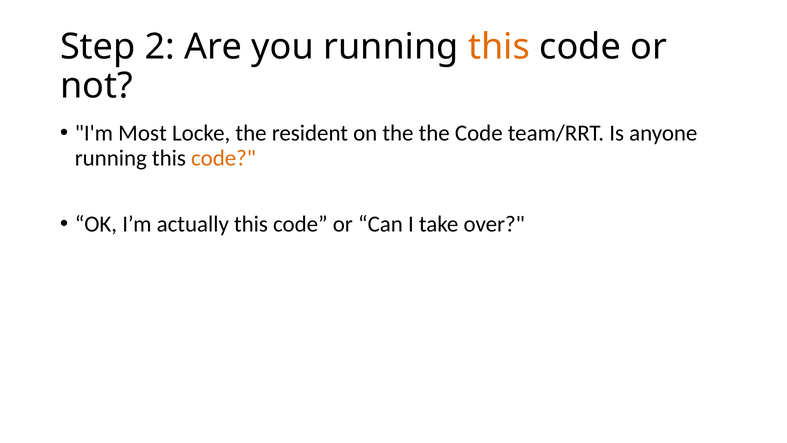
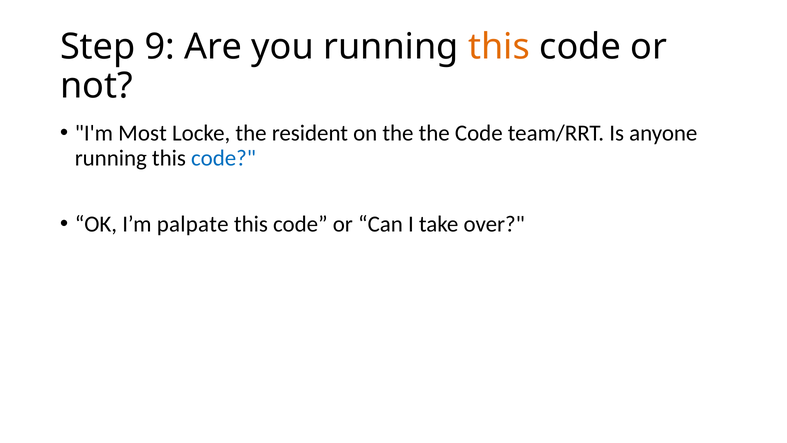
2: 2 -> 9 (160, 47)
code colour: orange -> blue (224, 158)
actually: actually -> palpate (193, 224)
